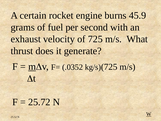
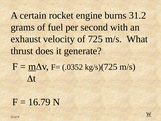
45.9: 45.9 -> 31.2 (137, 15)
25.72: 25.72 -> 16.79 (39, 102)
